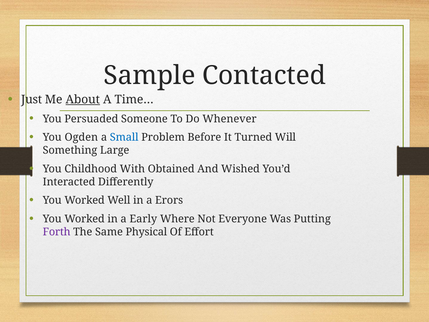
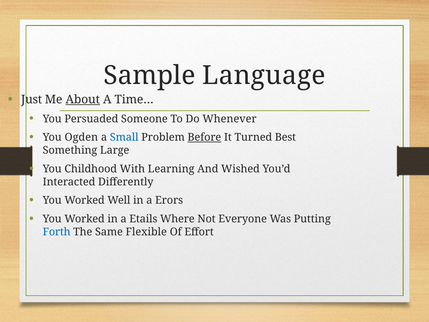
Contacted: Contacted -> Language (264, 75)
Before underline: none -> present (204, 137)
Will: Will -> Best (285, 137)
Obtained: Obtained -> Learning (171, 169)
Early: Early -> Etails (143, 219)
Forth colour: purple -> blue (57, 232)
Physical: Physical -> Flexible (146, 232)
